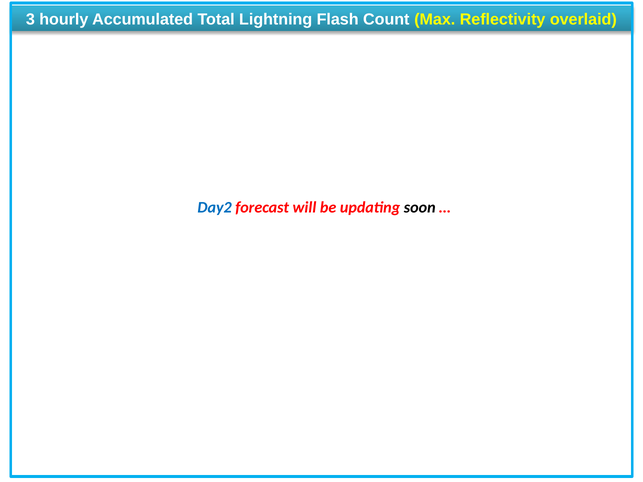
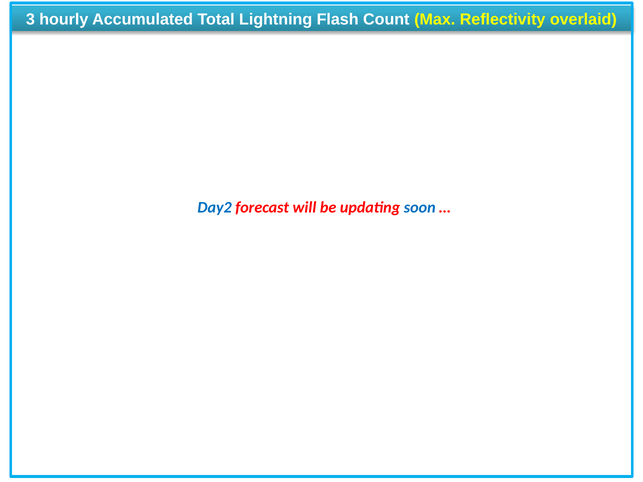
soon colour: black -> blue (420, 208)
